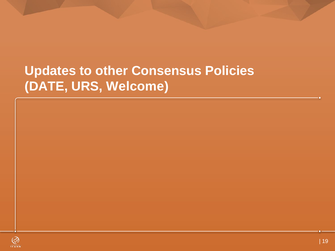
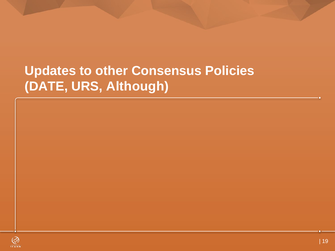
Welcome: Welcome -> Although (137, 86)
